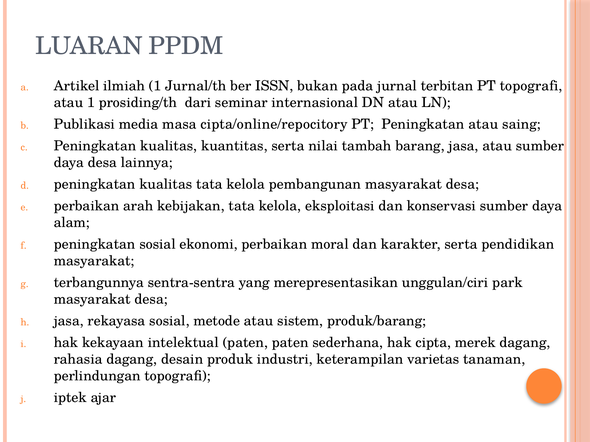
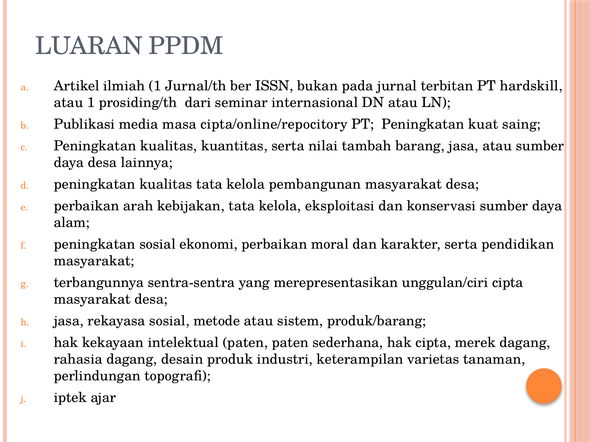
PT topografi: topografi -> hardskill (531, 86)
Peningkatan atau: atau -> kuat (483, 124)
unggulan/ciri park: park -> cipta (508, 283)
